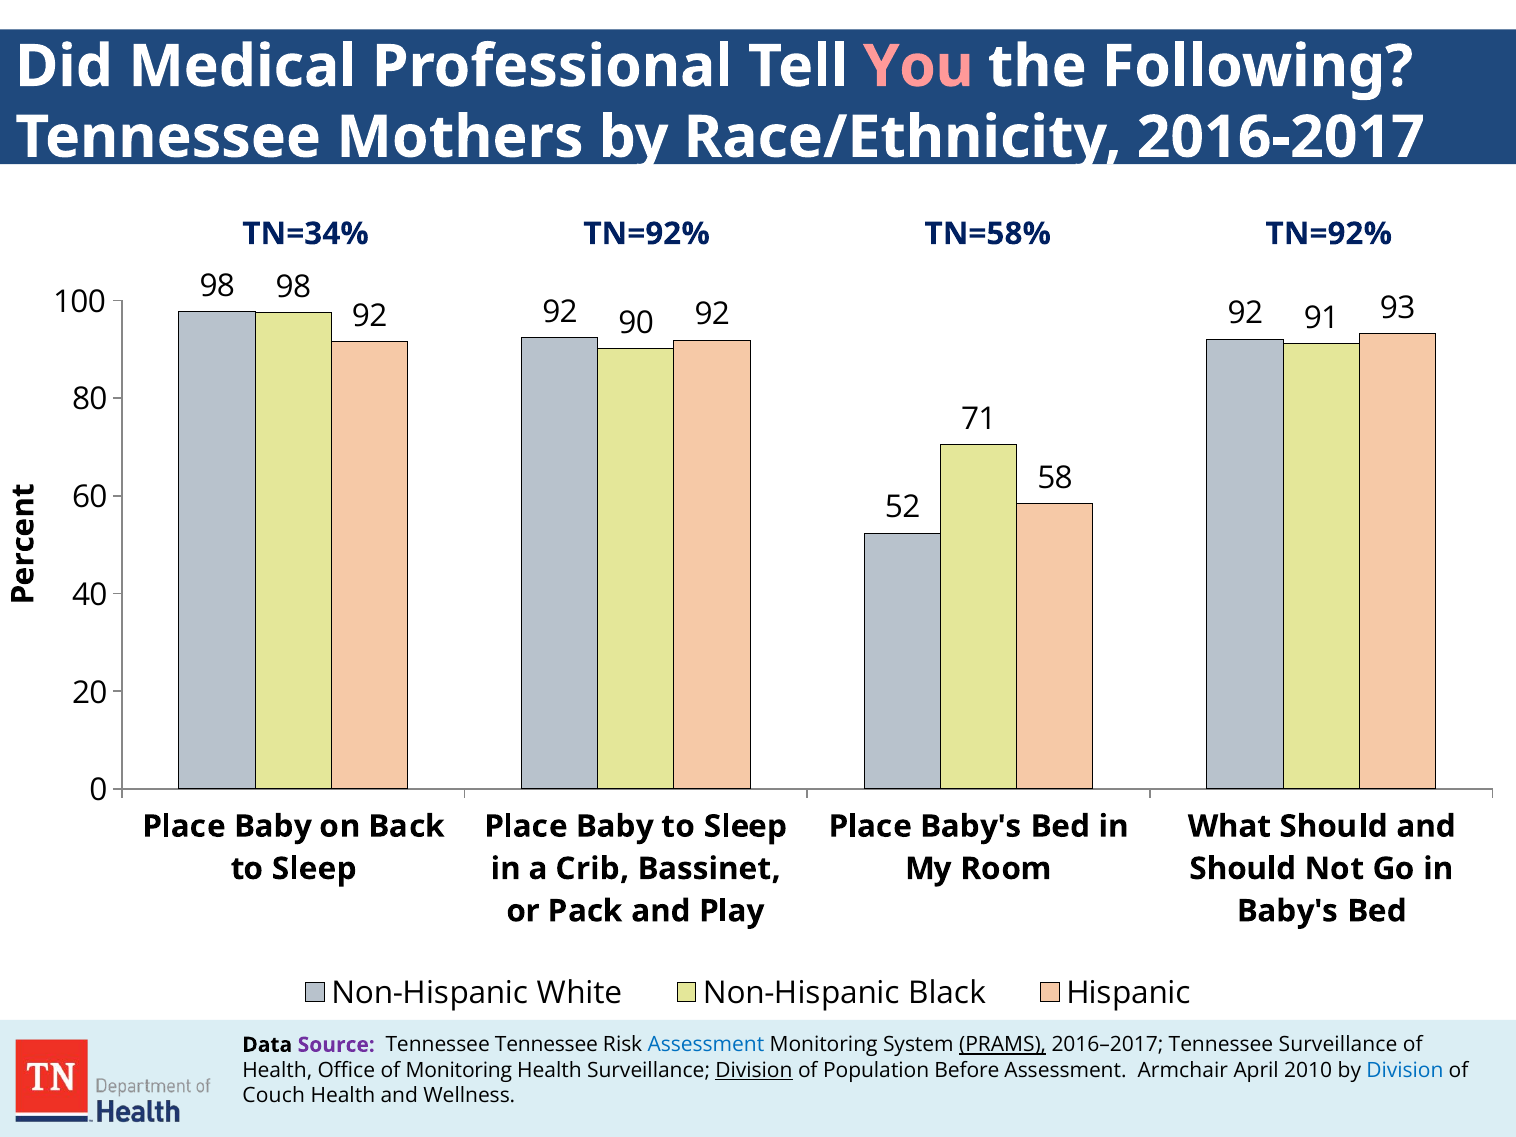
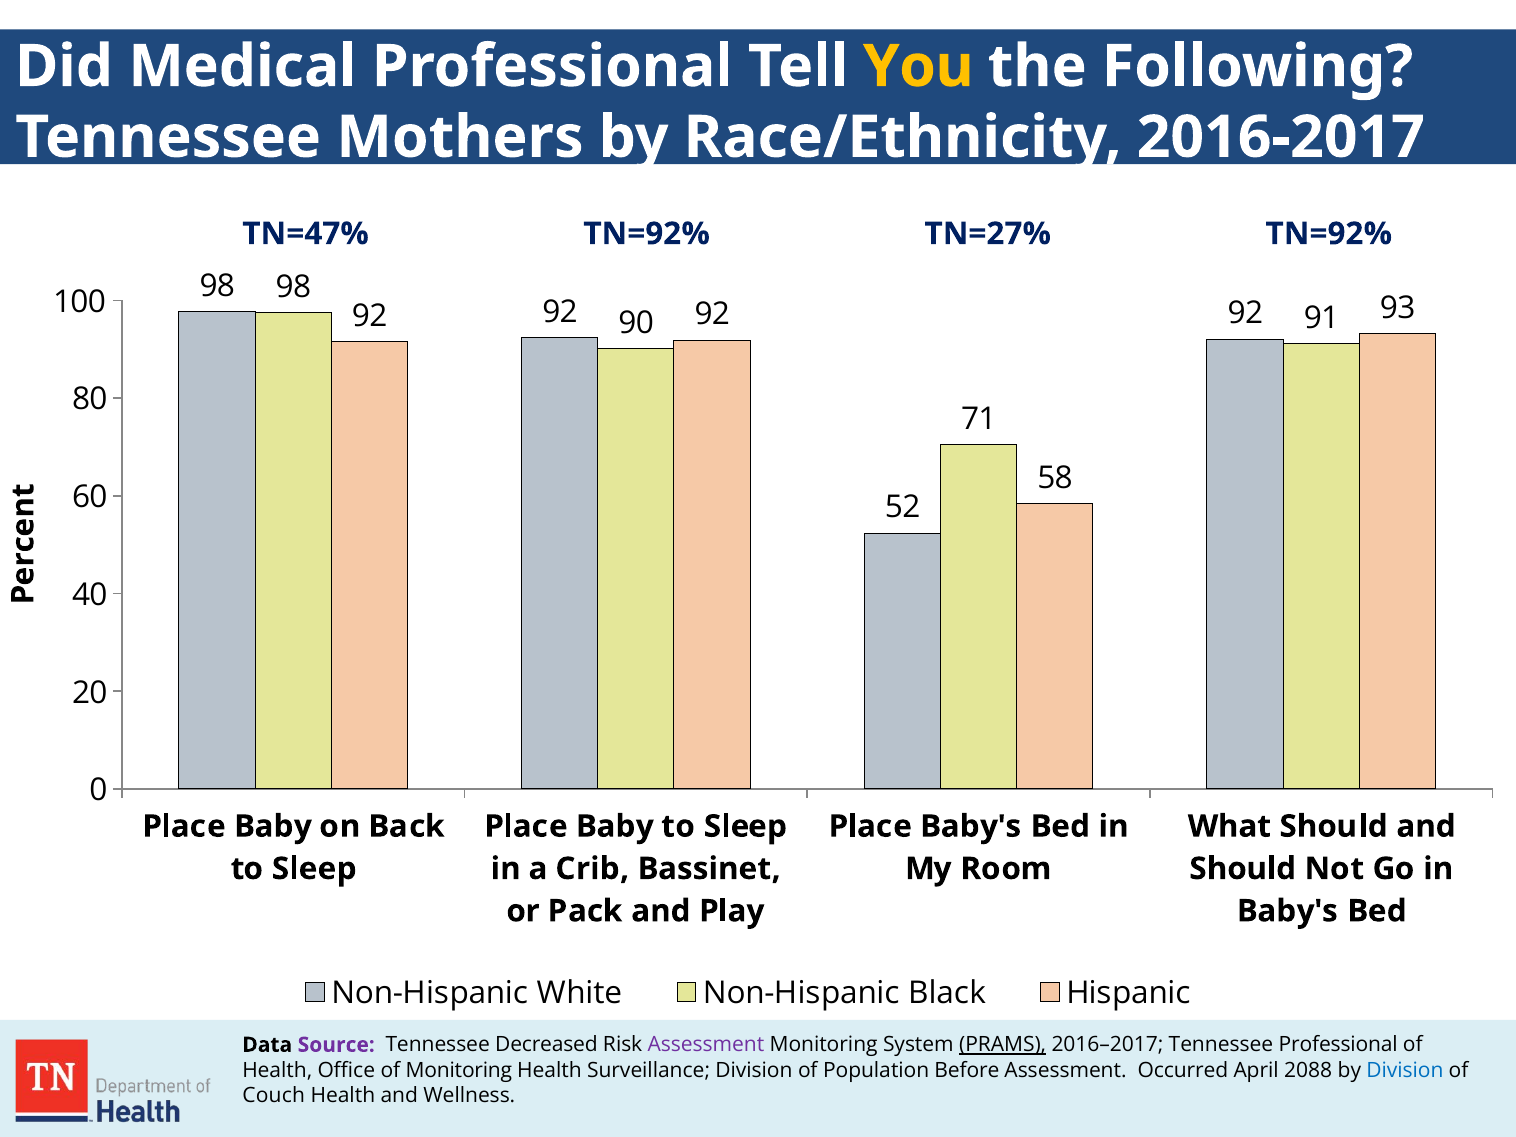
You colour: pink -> yellow (918, 67)
TN=34%: TN=34% -> TN=47% (306, 234)
TN=58%: TN=58% -> TN=27% (988, 234)
Tennessee Tennessee: Tennessee -> Decreased (546, 1045)
Assessment colour: blue -> purple (706, 1045)
Tennessee Surveillance: Surveillance -> Professional (1338, 1045)
Division underline: present -> none (754, 1070)
Armchair: Armchair -> Occurred (1183, 1070)
2010: 2010 -> 2088 (1308, 1070)
